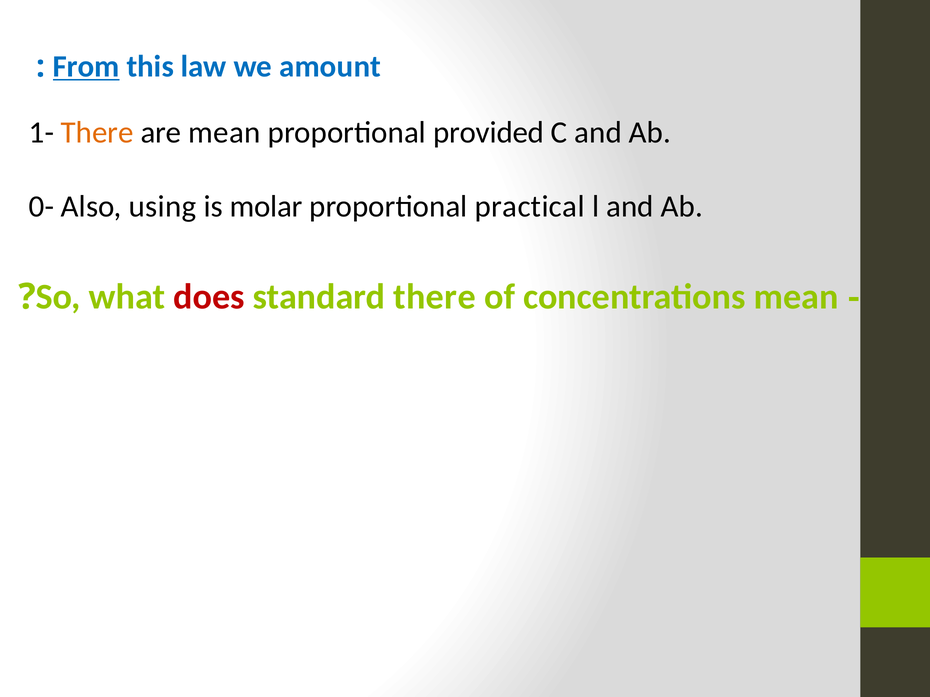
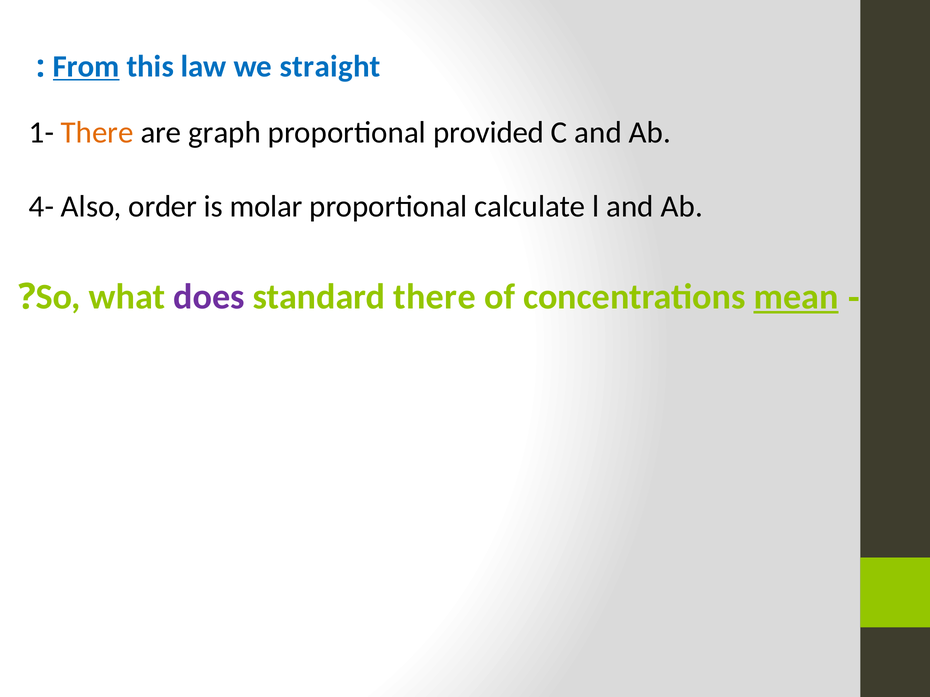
amount: amount -> straight (330, 66)
are mean: mean -> graph (225, 132)
0-: 0- -> 4- (41, 207)
using: using -> order (163, 207)
practical: practical -> calculate (530, 207)
does colour: red -> purple (209, 297)
mean underline: none -> present (796, 297)
